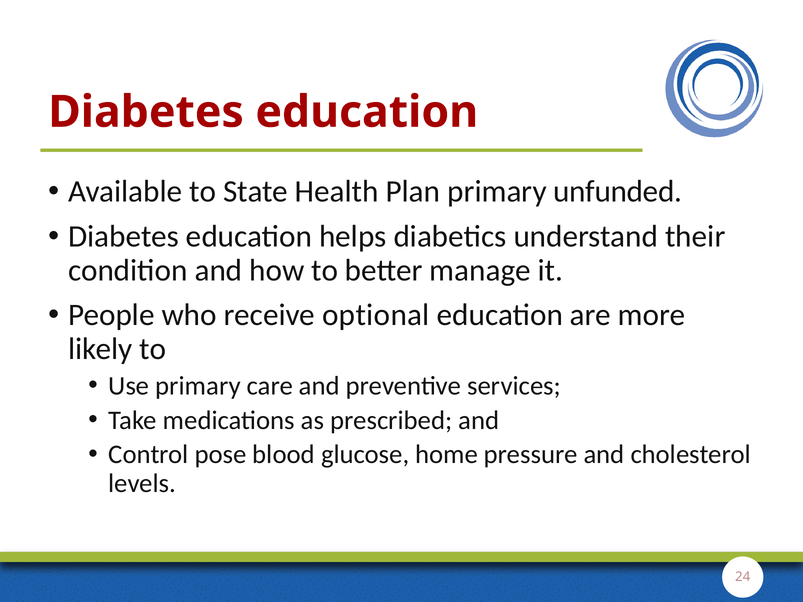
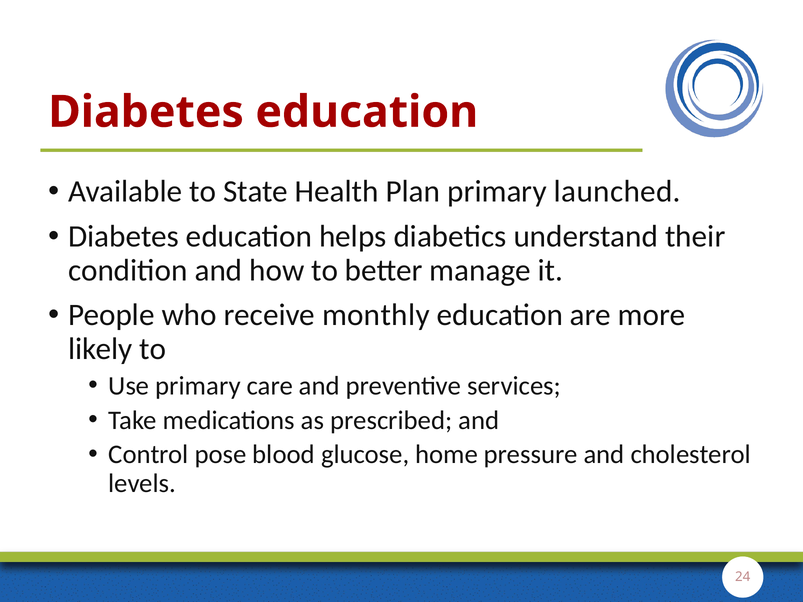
unfunded: unfunded -> launched (617, 192)
optional: optional -> monthly (376, 315)
